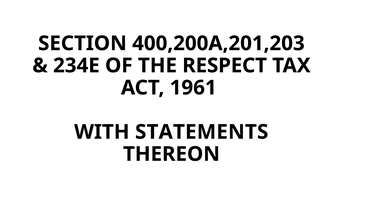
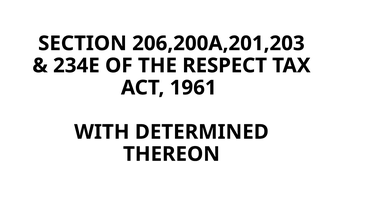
400,200A,201,203: 400,200A,201,203 -> 206,200A,201,203 (218, 43)
STATEMENTS: STATEMENTS -> DETERMINED (202, 132)
